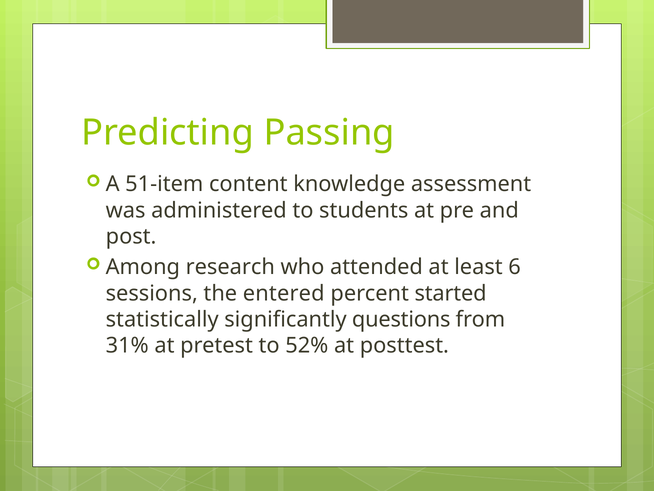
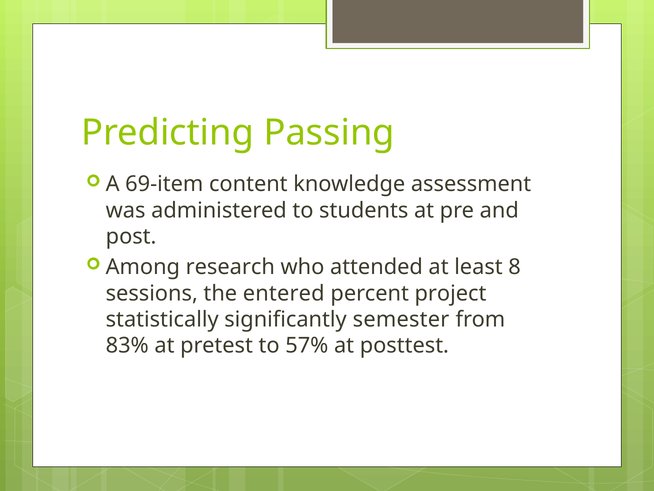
51-item: 51-item -> 69-item (164, 184)
6: 6 -> 8 (515, 267)
started: started -> project (450, 293)
questions: questions -> semester (401, 319)
31%: 31% -> 83% (127, 345)
52%: 52% -> 57% (307, 345)
